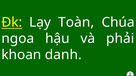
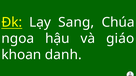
Toàn: Toàn -> Sang (76, 22)
phải: phải -> giáo (120, 39)
